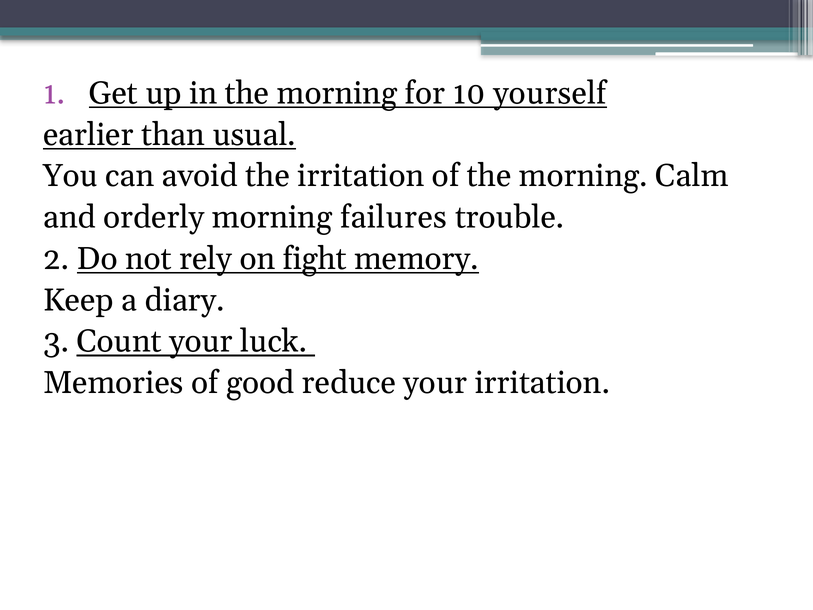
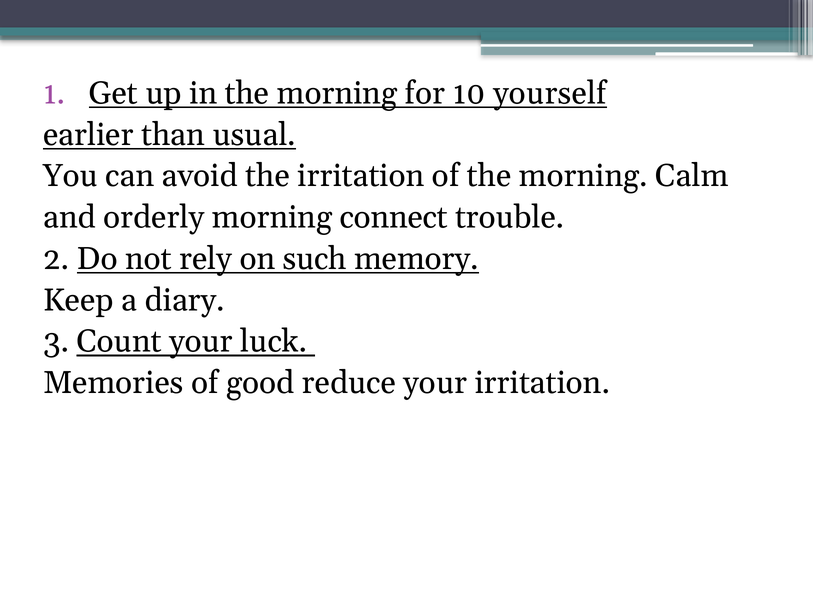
failures: failures -> connect (394, 217)
fight: fight -> such (315, 259)
